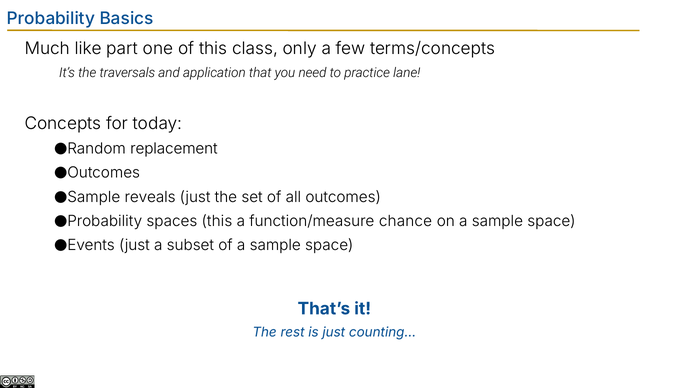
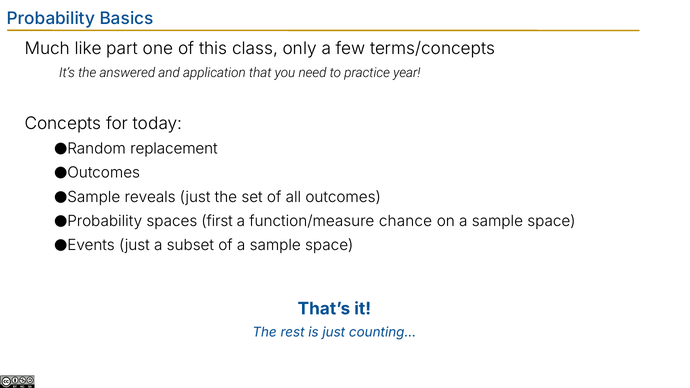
traversals: traversals -> answered (127, 73)
lane: lane -> year (407, 73)
spaces this: this -> first (217, 221)
